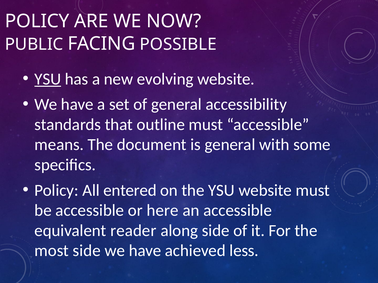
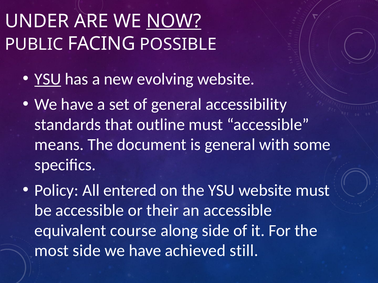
POLICY: POLICY -> UNDER (37, 21)
NOW underline: none -> present (174, 21)
here: here -> their (163, 211)
reader: reader -> course (133, 231)
less: less -> still (244, 251)
